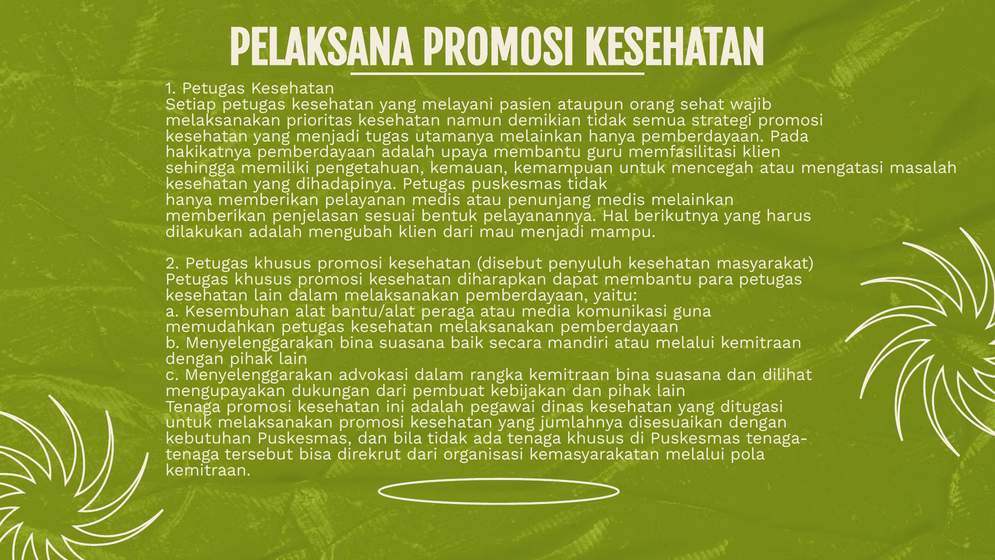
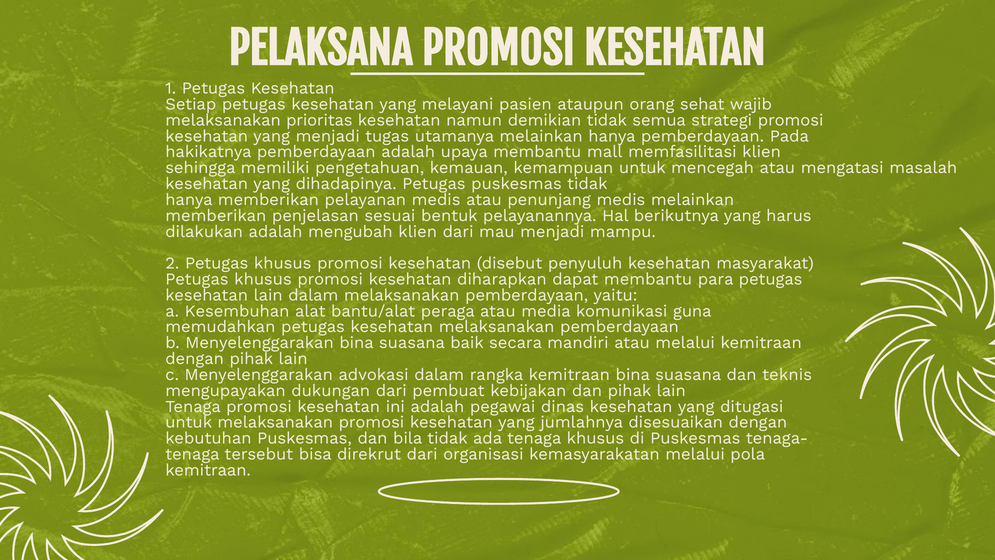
guru: guru -> mall (605, 152)
dilihat: dilihat -> teknis (787, 375)
